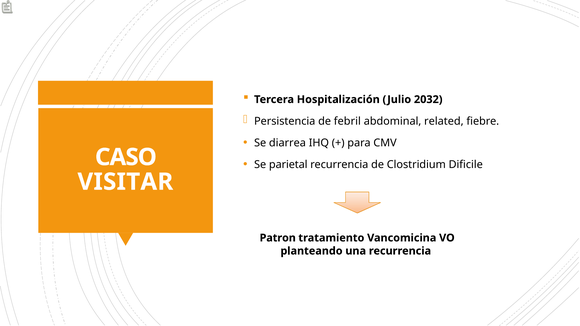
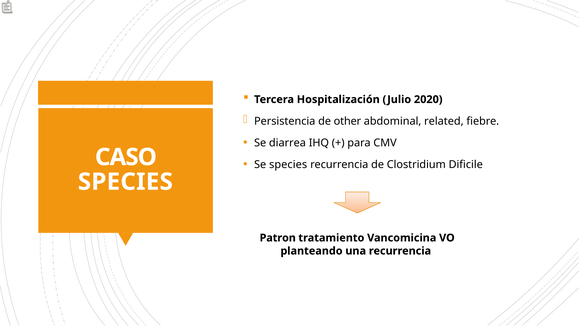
2032: 2032 -> 2020 (428, 100)
febril: febril -> other (347, 121)
Se parietal: parietal -> species (288, 165)
VISITAR: VISITAR -> SPECIES (125, 182)
